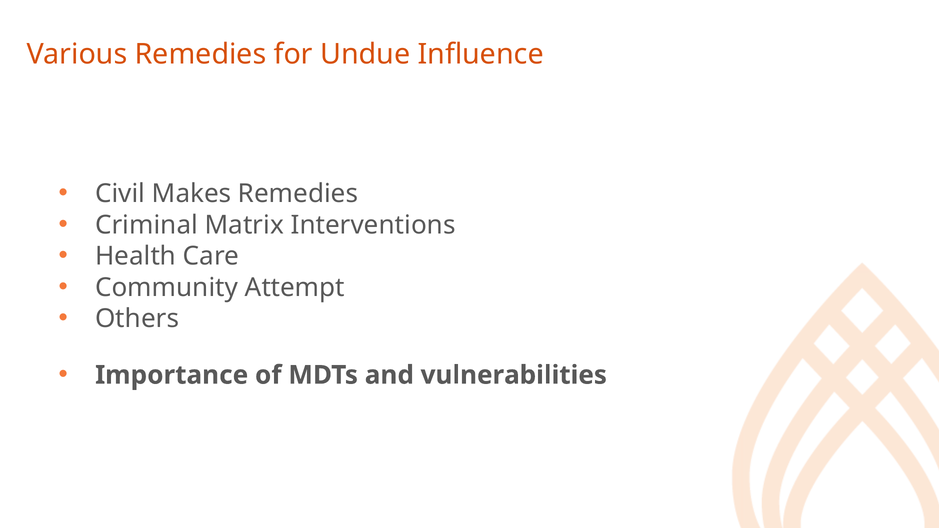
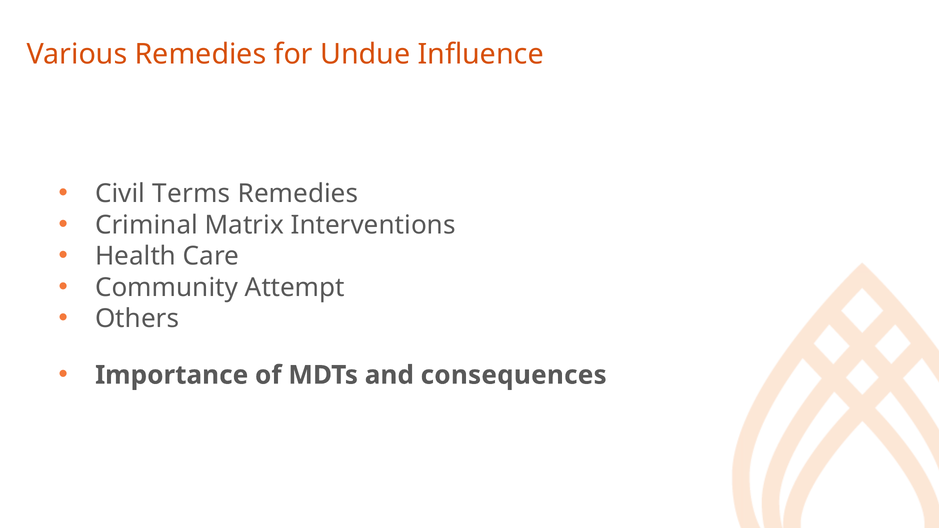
Makes: Makes -> Terms (191, 194)
vulnerabilities: vulnerabilities -> consequences (514, 375)
